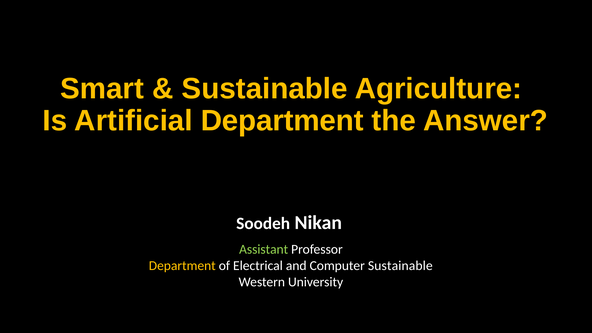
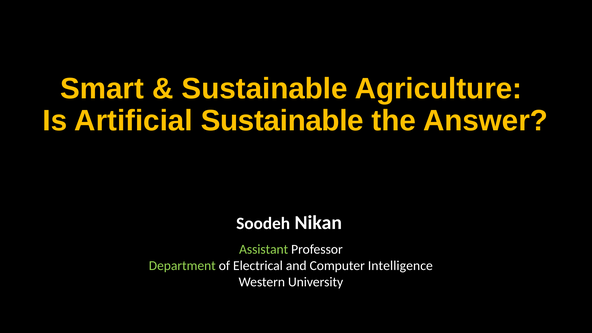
Artificial Department: Department -> Sustainable (282, 121)
Department colour: yellow -> light green (182, 266)
Computer Sustainable: Sustainable -> Intelligence (400, 266)
